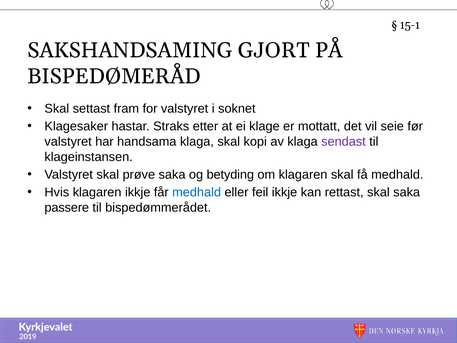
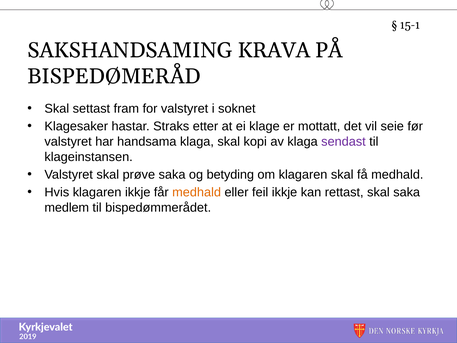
GJORT: GJORT -> KRAVA (274, 50)
medhald colour: blue -> orange (197, 192)
passere: passere -> medlem (67, 208)
